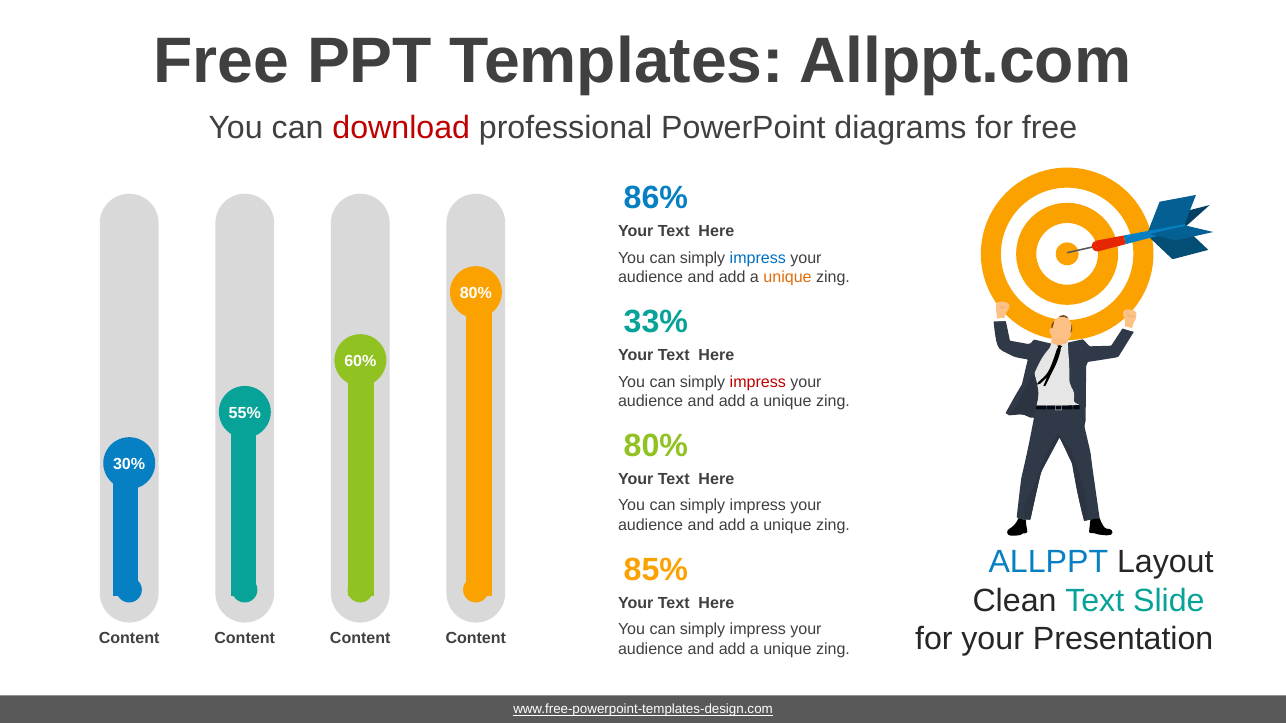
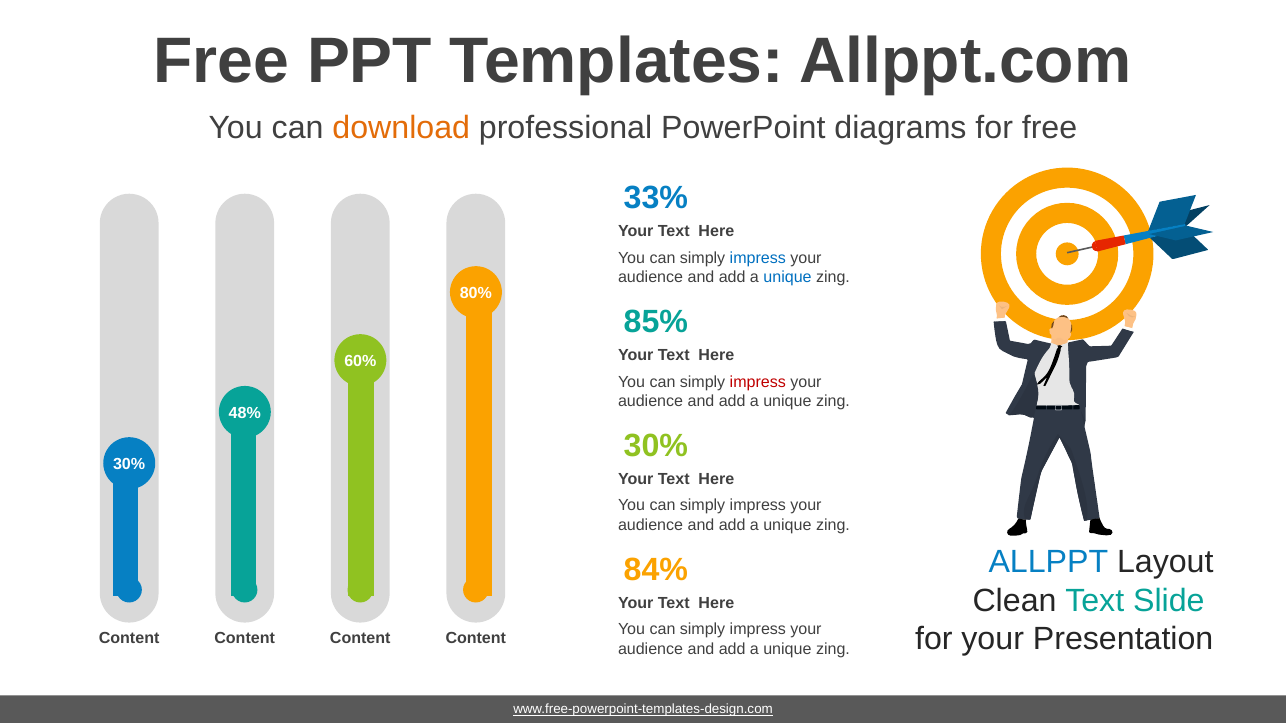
download colour: red -> orange (401, 128)
86%: 86% -> 33% (656, 198)
unique colour: orange -> blue (788, 277)
33%: 33% -> 85% (656, 322)
55%: 55% -> 48% (245, 413)
80%: 80% -> 30% (656, 446)
85%: 85% -> 84% (656, 570)
